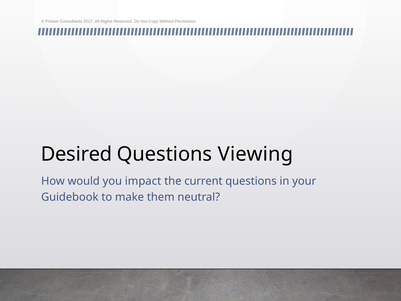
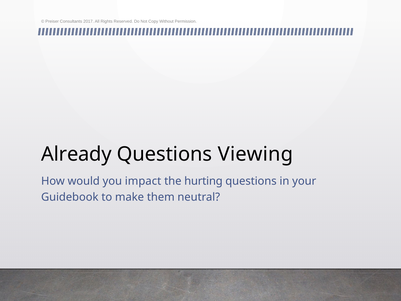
Desired: Desired -> Already (76, 154)
current: current -> hurting (203, 181)
